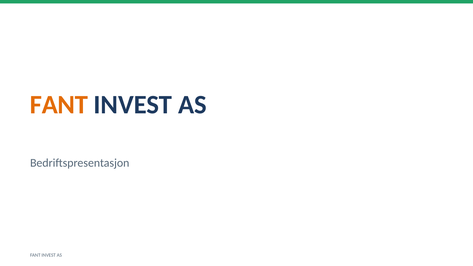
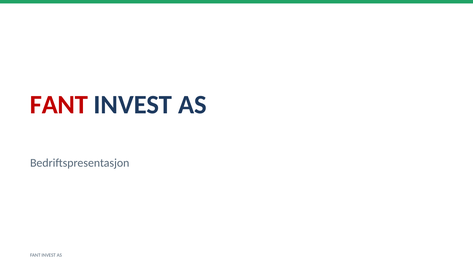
FANT colour: orange -> red (59, 105)
